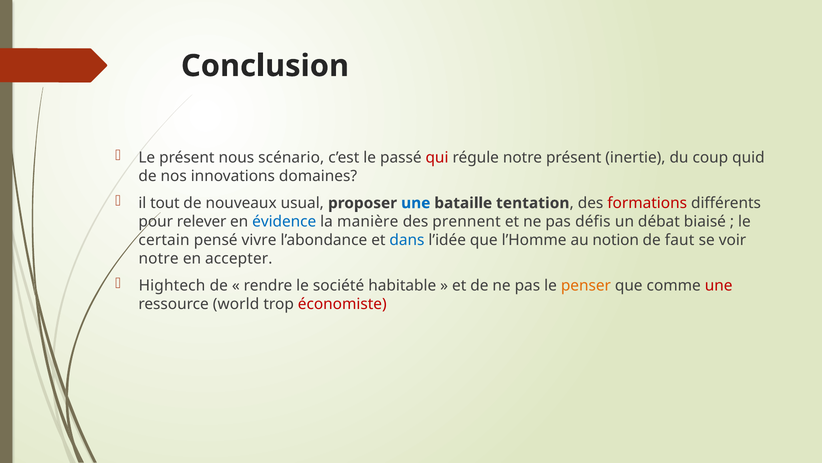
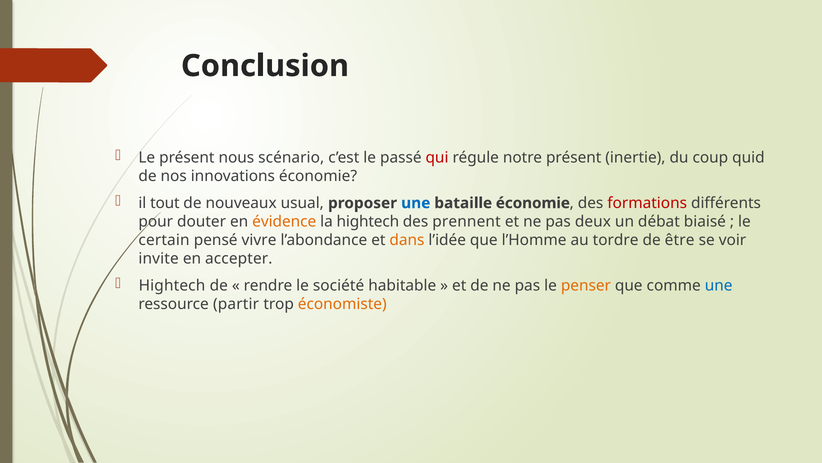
innovations domaines: domaines -> économie (318, 176)
bataille tentation: tentation -> économie (533, 203)
relever: relever -> douter (202, 221)
évidence colour: blue -> orange (284, 221)
la manière: manière -> hightech (368, 221)
défis: défis -> deux (593, 221)
dans colour: blue -> orange (407, 240)
notion: notion -> tordre (616, 240)
faut: faut -> être (680, 240)
notre: notre -> invite (159, 258)
une colour: red -> blue (719, 285)
world: world -> partir (236, 304)
économiste colour: red -> orange (342, 304)
